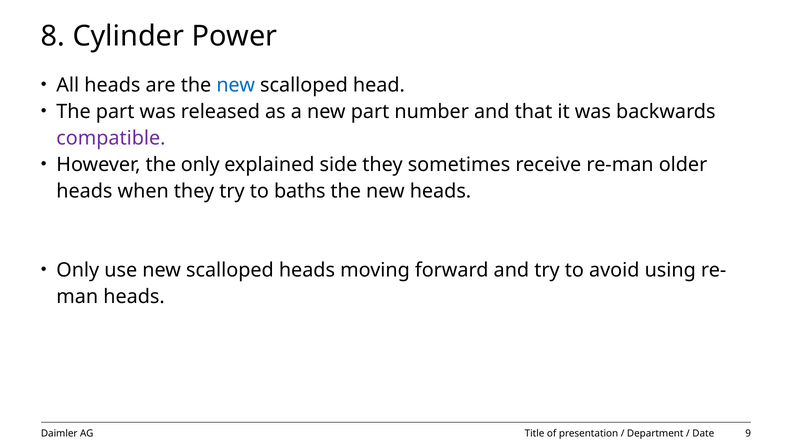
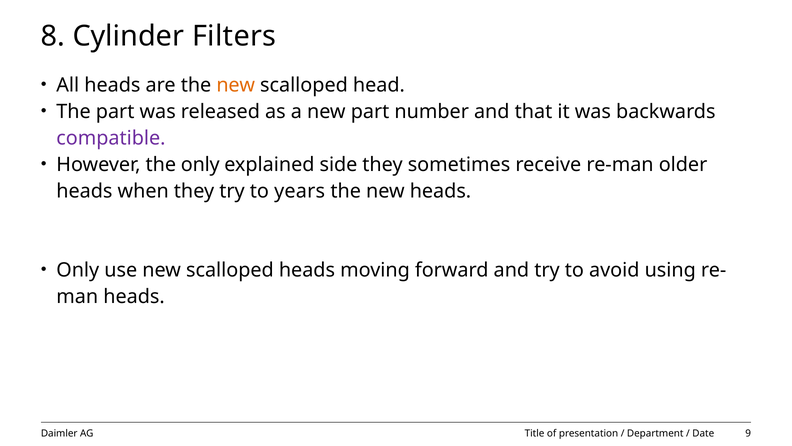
Power: Power -> Filters (234, 36)
new colour: blue -> orange (236, 85)
baths: baths -> years (300, 191)
